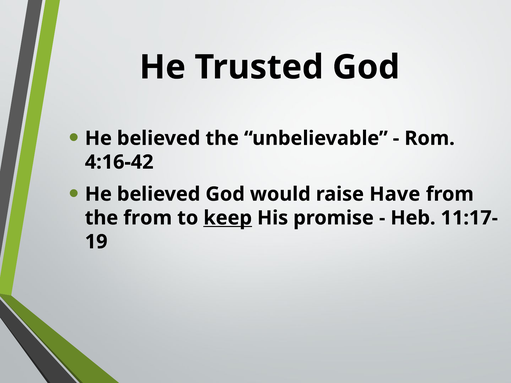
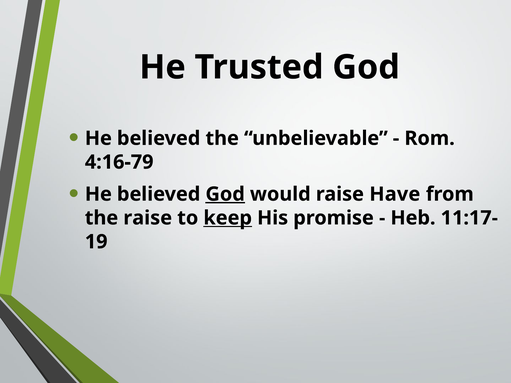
4:16-42: 4:16-42 -> 4:16-79 (119, 162)
God underline: none -> present (225, 194)
the from: from -> raise (148, 218)
